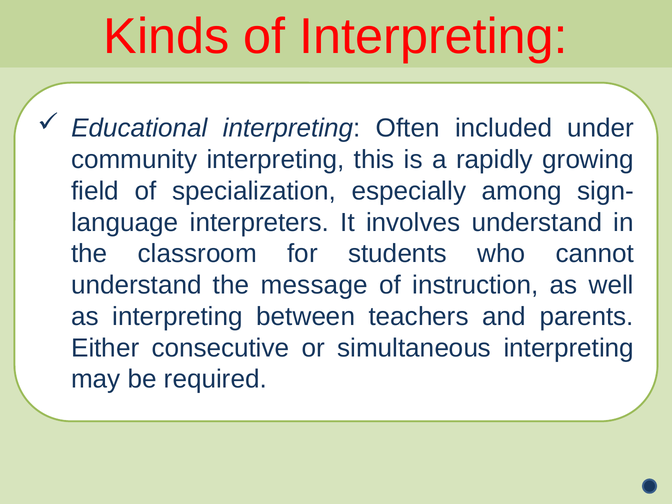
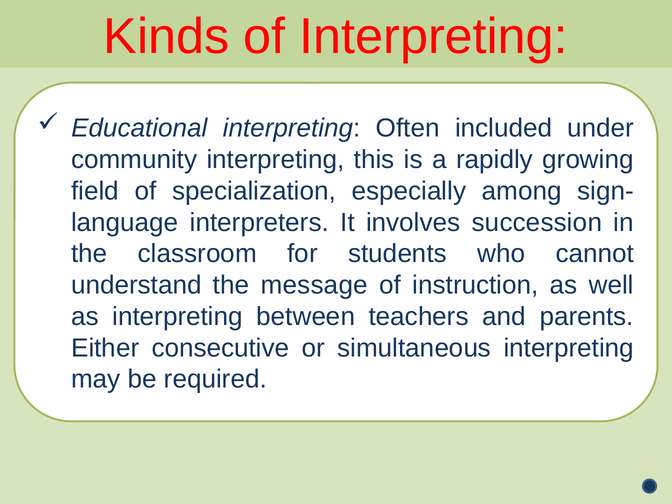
involves understand: understand -> succession (537, 222)
